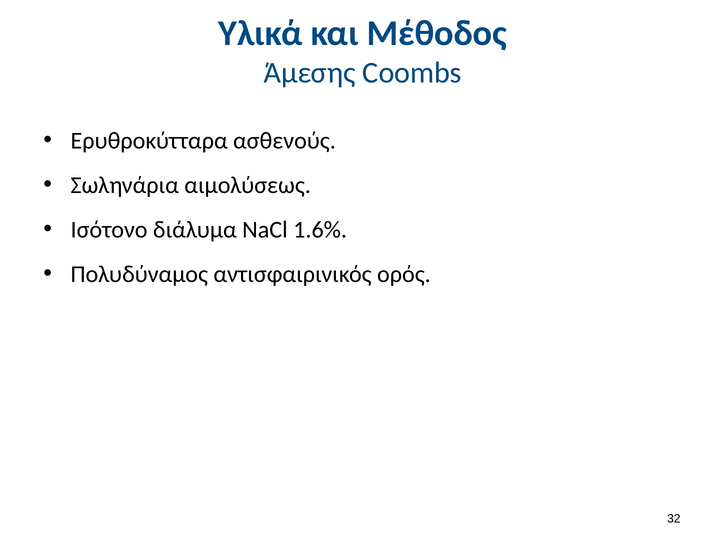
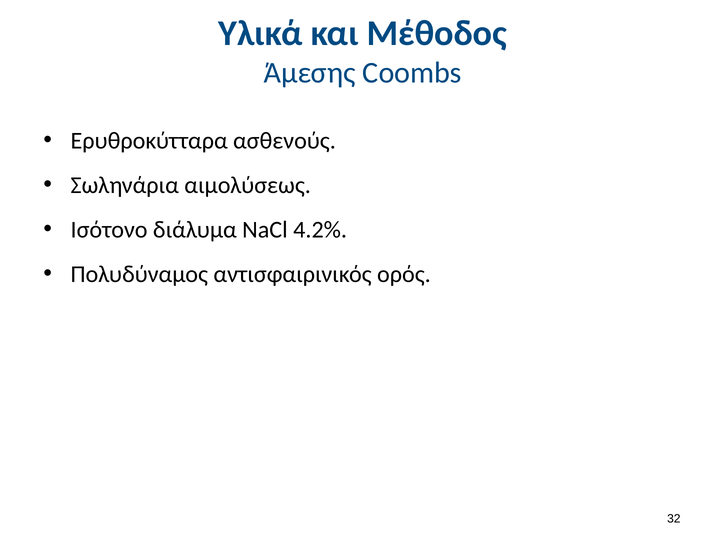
1.6%: 1.6% -> 4.2% (320, 230)
